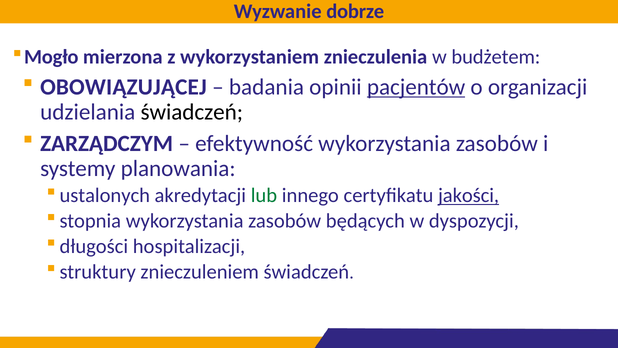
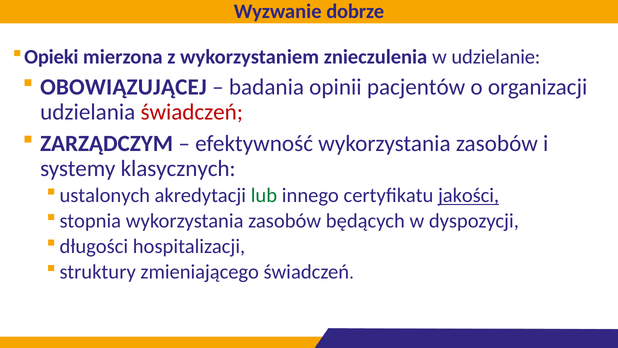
Mogło: Mogło -> Opieki (51, 57)
budżetem: budżetem -> udzielanie (496, 57)
pacjentów underline: present -> none (416, 87)
świadczeń colour: black -> red (192, 112)
planowania: planowania -> klasycznych (178, 168)
znieczuleniem: znieczuleniem -> zmieniającego (200, 272)
